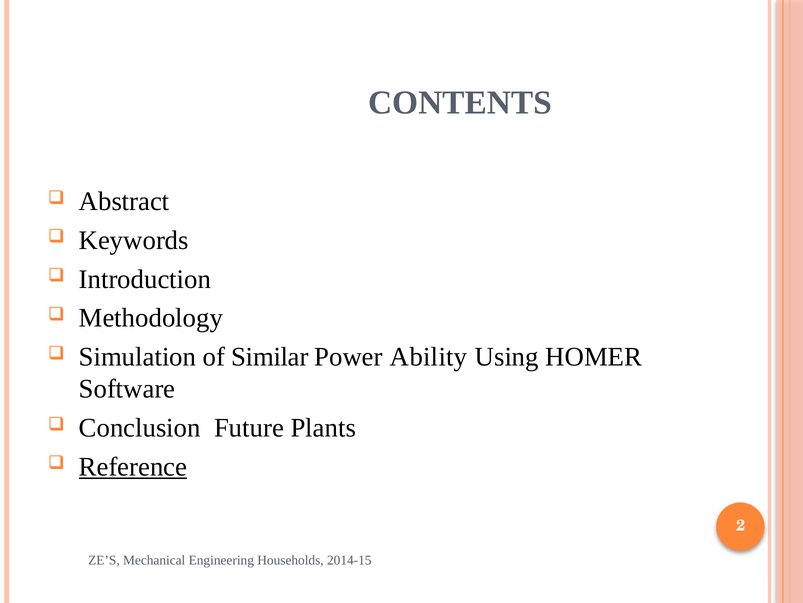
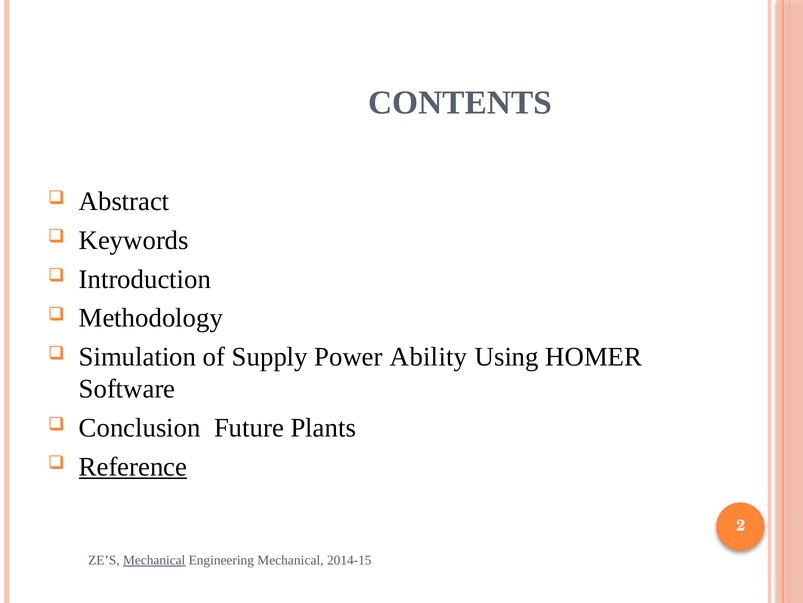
Similar: Similar -> Supply (270, 357)
Mechanical underline: none -> present (154, 560)
Engineering Households: Households -> Mechanical (290, 560)
